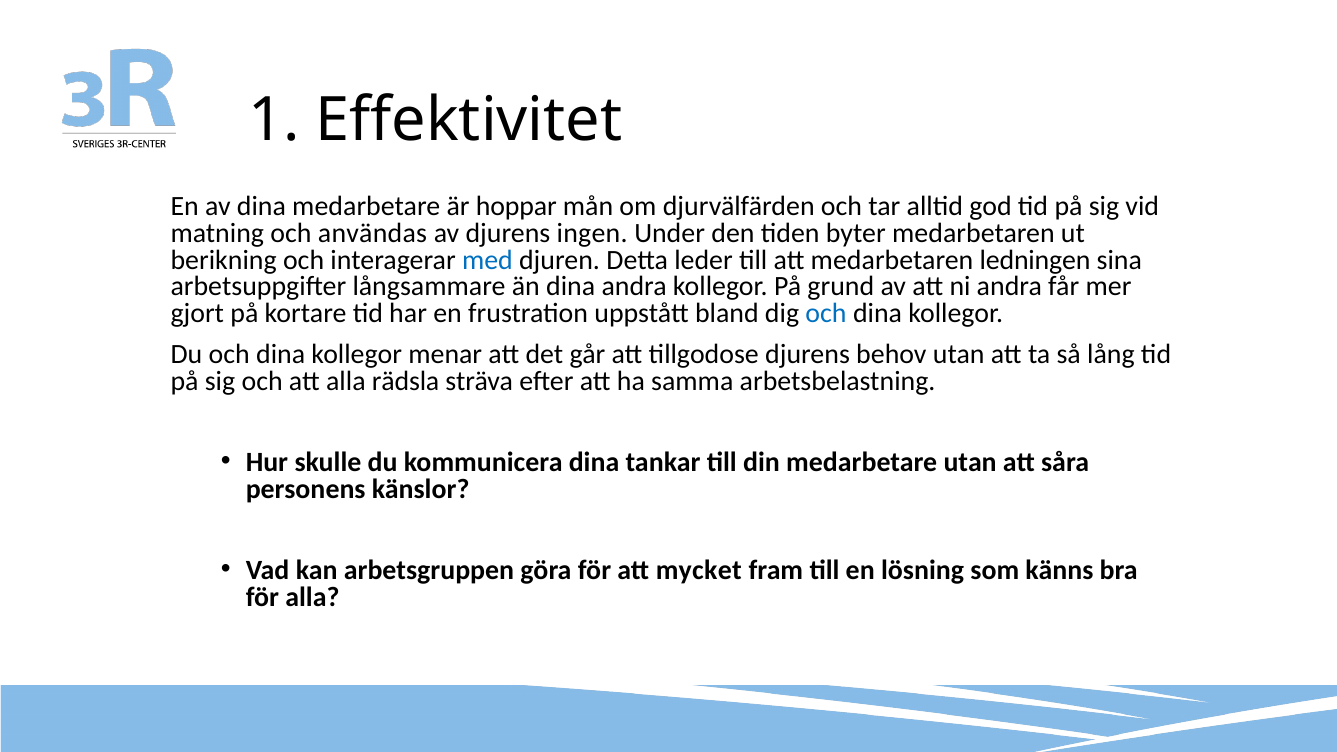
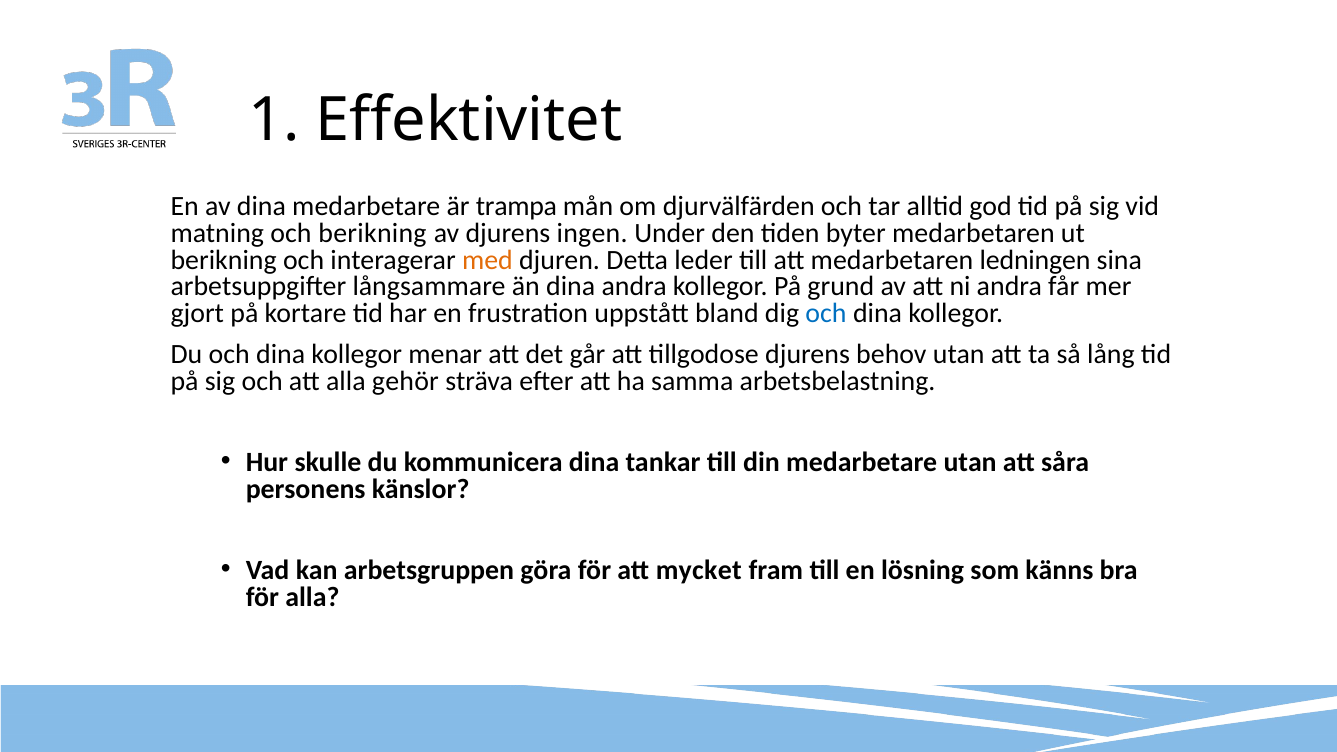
hoppar: hoppar -> trampa (516, 206)
och användas: användas -> berikning (373, 233)
med colour: blue -> orange (487, 260)
rädsla: rädsla -> gehör (405, 381)
